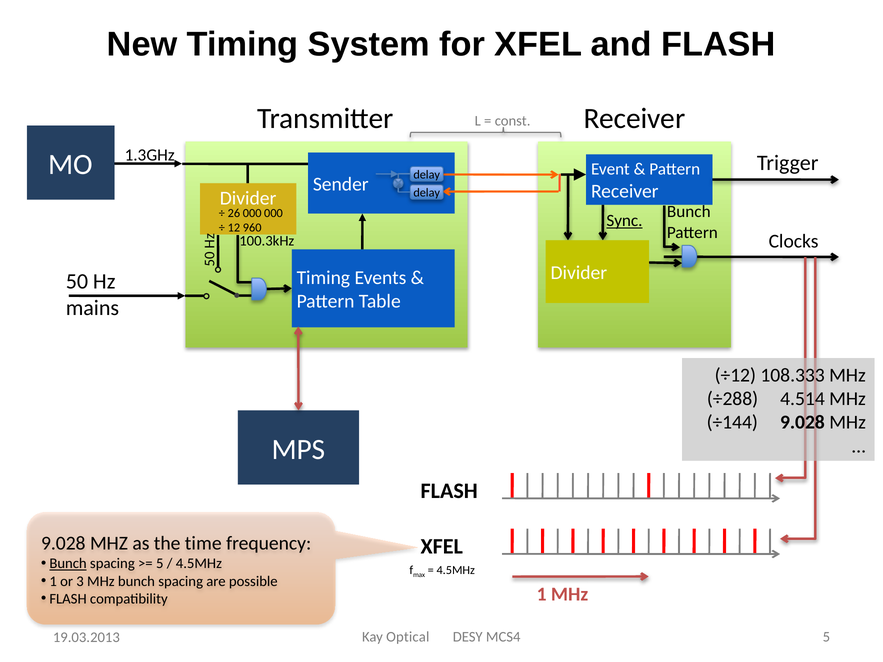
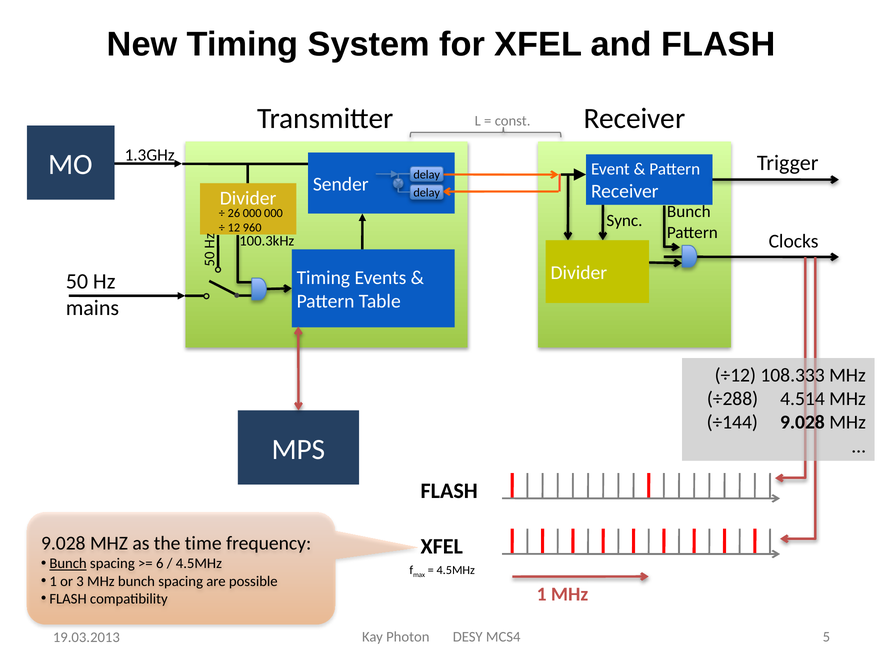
Sync underline: present -> none (624, 221)
5: 5 -> 6 (160, 564)
Optical: Optical -> Photon (408, 637)
